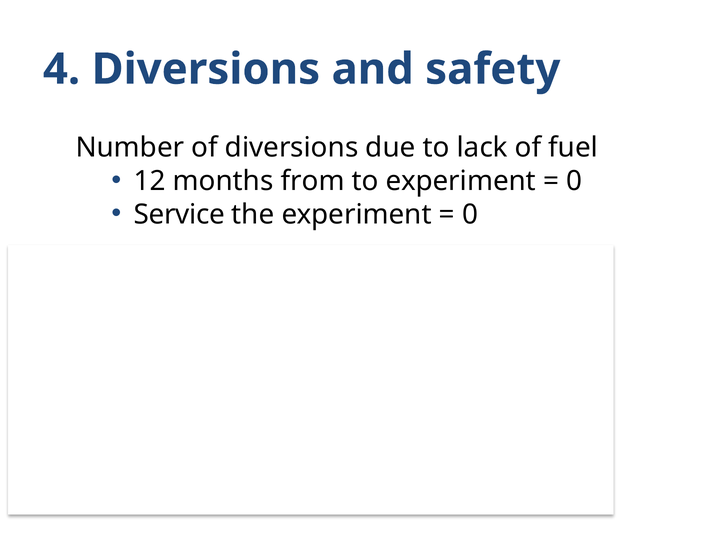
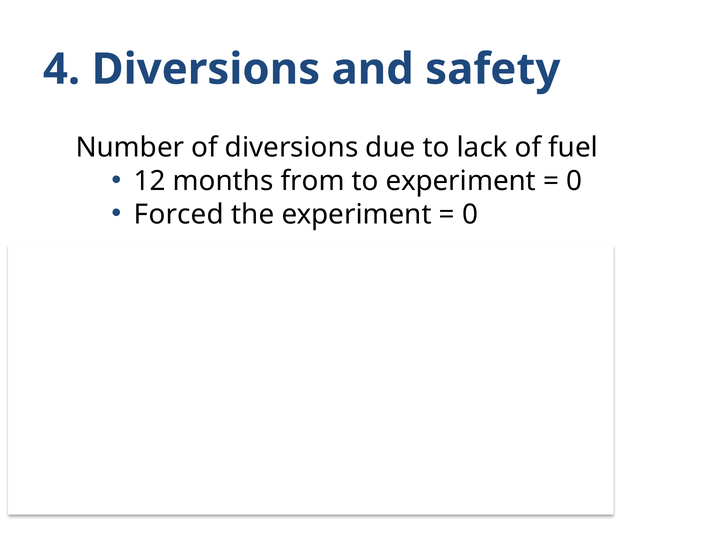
Service: Service -> Forced (179, 214)
